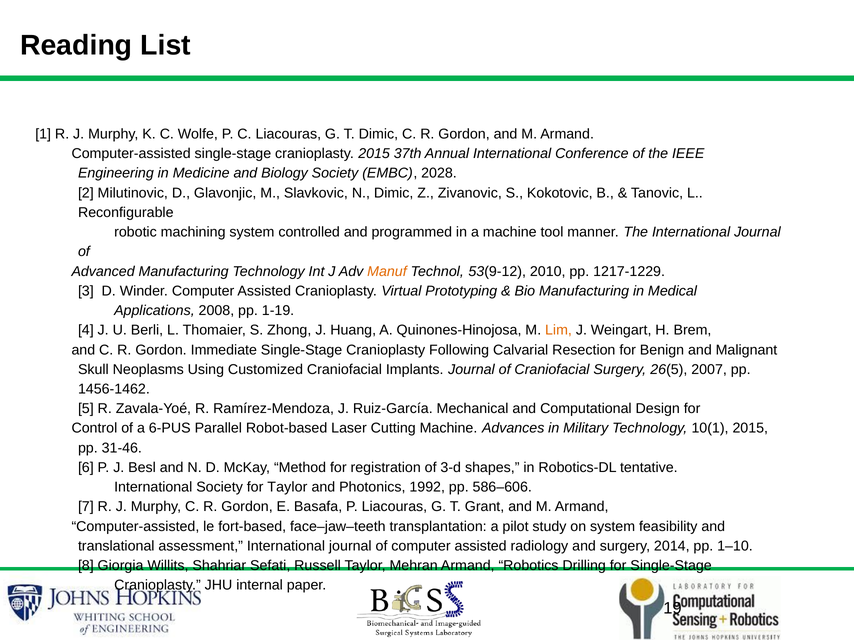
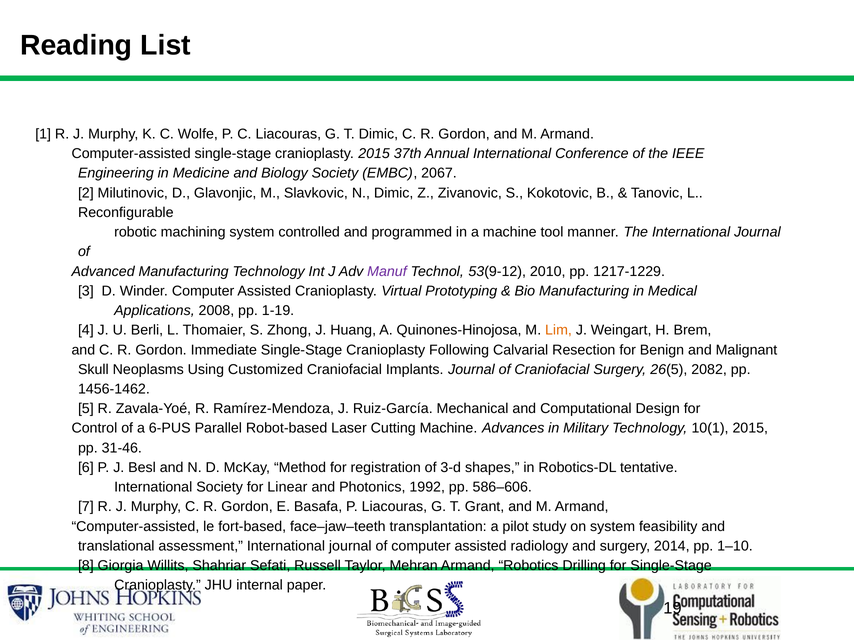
2028: 2028 -> 2067 (439, 173)
Manuf colour: orange -> purple (387, 272)
2007: 2007 -> 2082 (709, 370)
for Taylor: Taylor -> Linear (287, 488)
